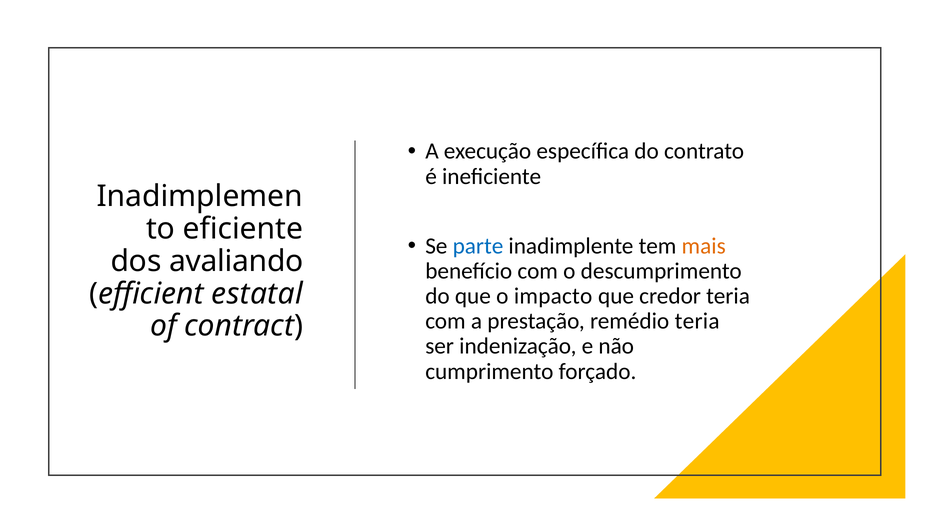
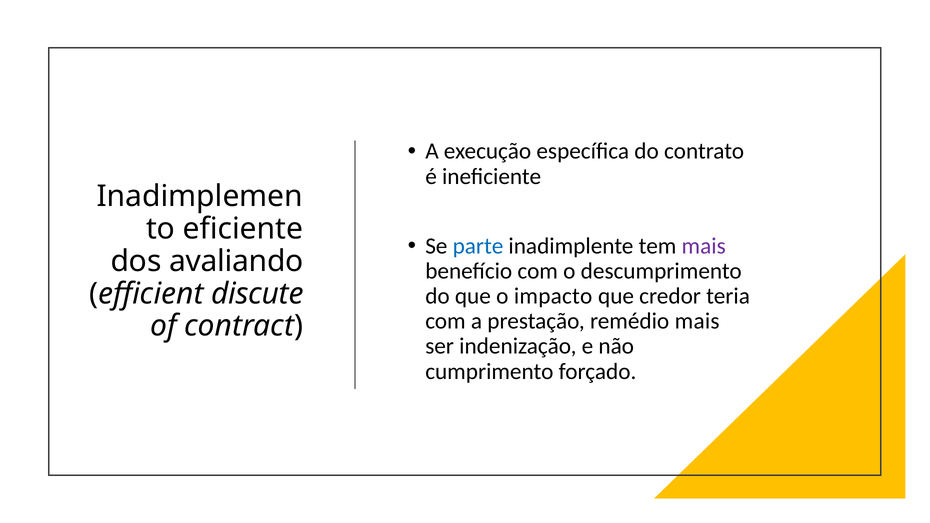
mais colour: orange -> purple (704, 246)
estatal: estatal -> discute (257, 294)
remédio teria: teria -> mais (697, 321)
